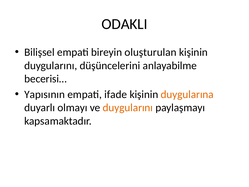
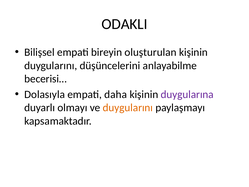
Yapısının: Yapısının -> Dolasıyla (45, 94)
ifade: ifade -> daha (116, 94)
duygularına colour: orange -> purple (187, 94)
